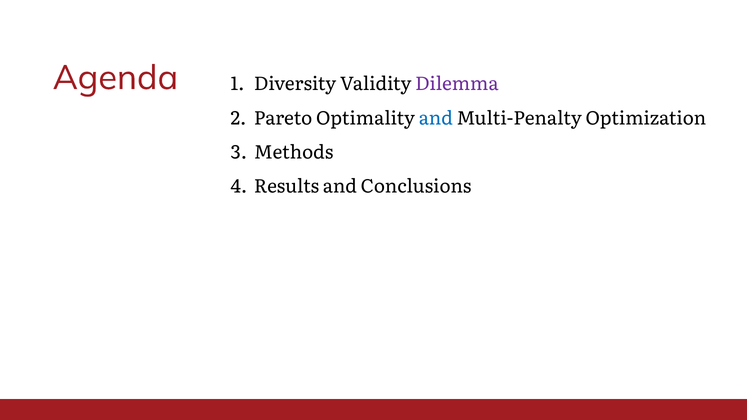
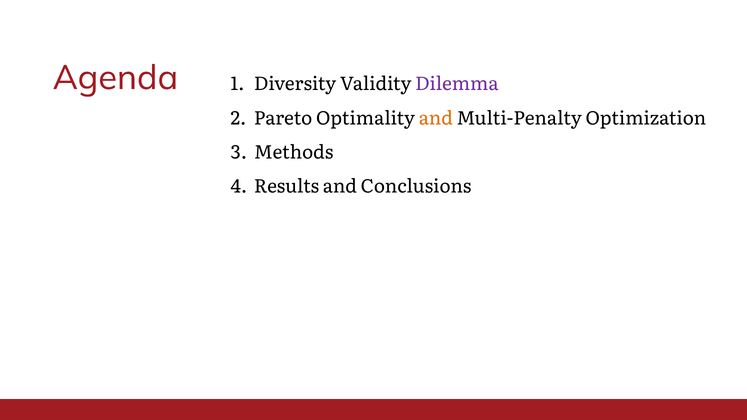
and colour: blue -> orange (436, 118)
